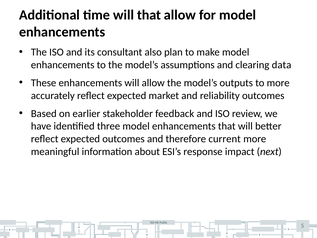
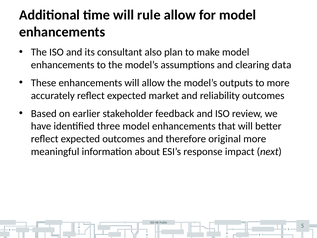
will that: that -> rule (149, 15)
current: current -> original (225, 139)
